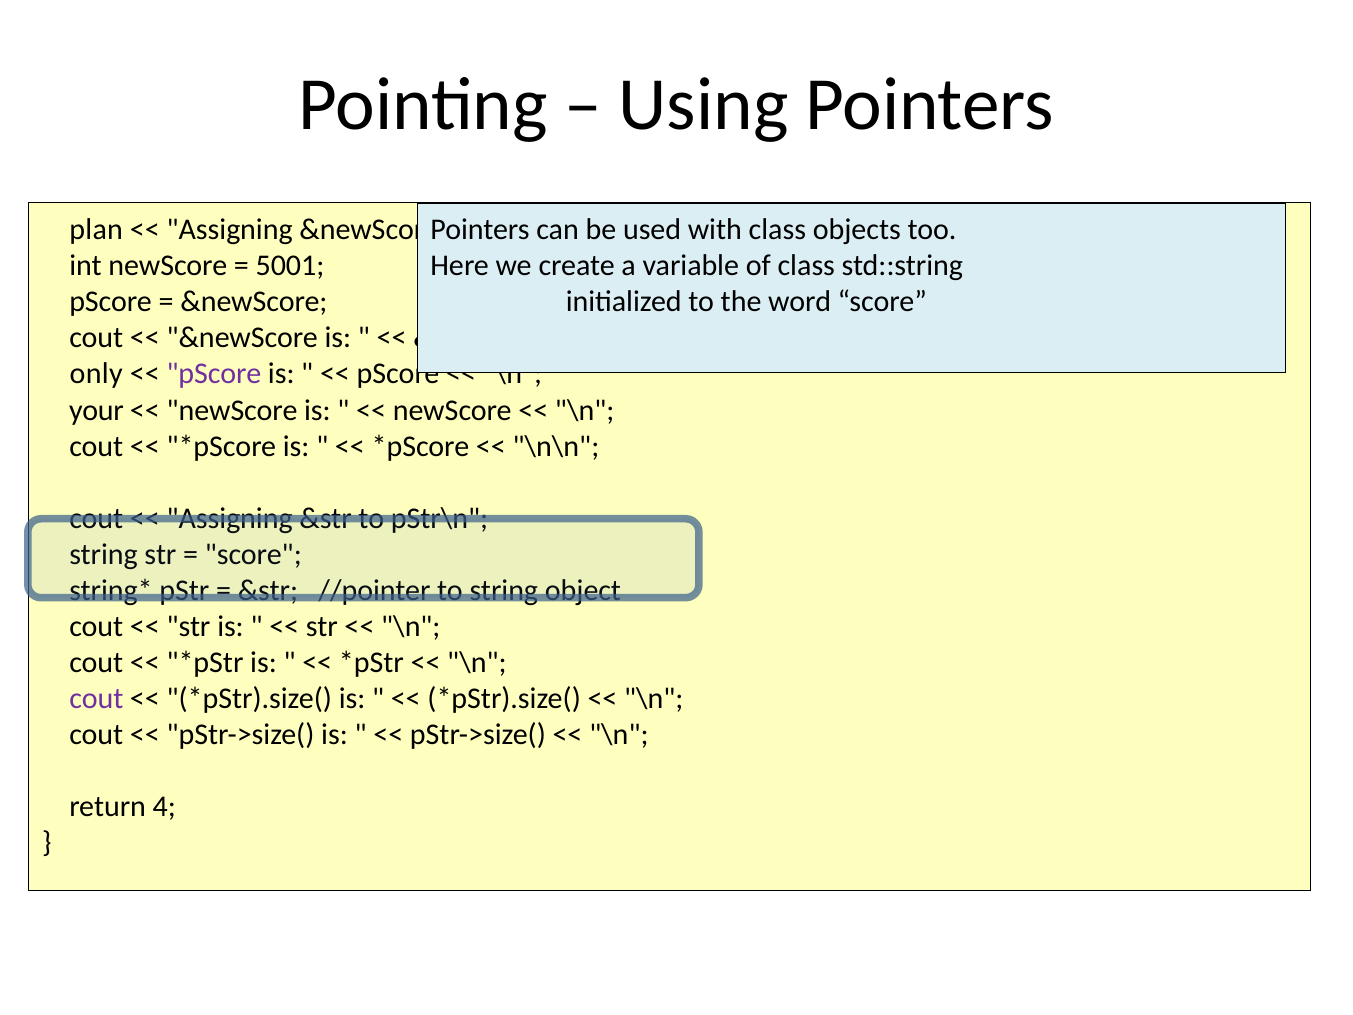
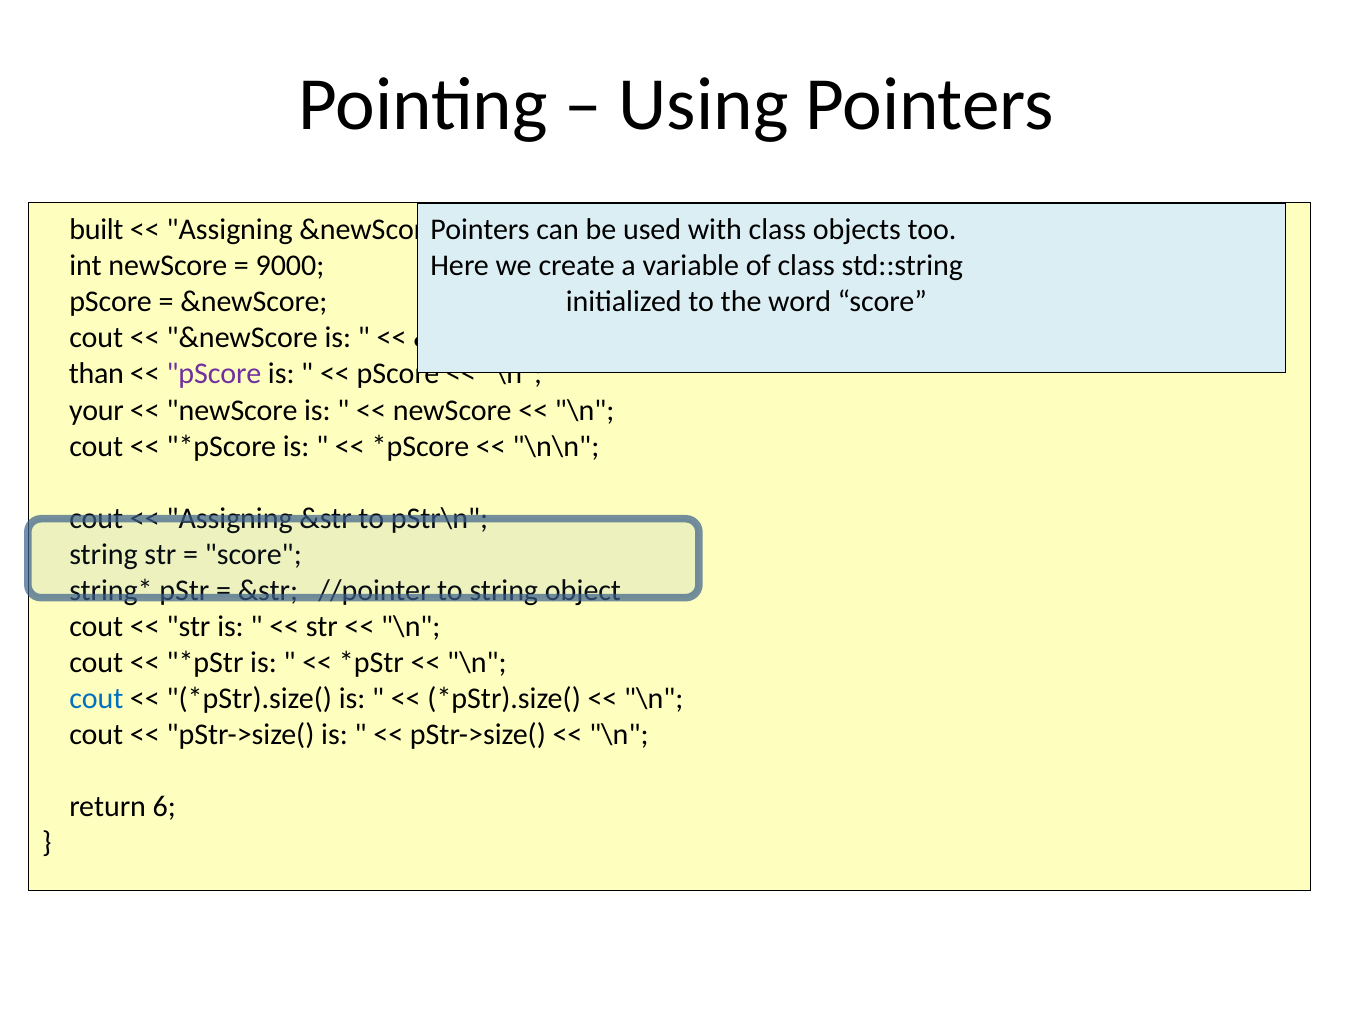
plan: plan -> built (96, 230)
5001: 5001 -> 9000 (290, 266)
only: only -> than (96, 374)
cout colour: purple -> blue (96, 698)
4: 4 -> 6 (164, 807)
